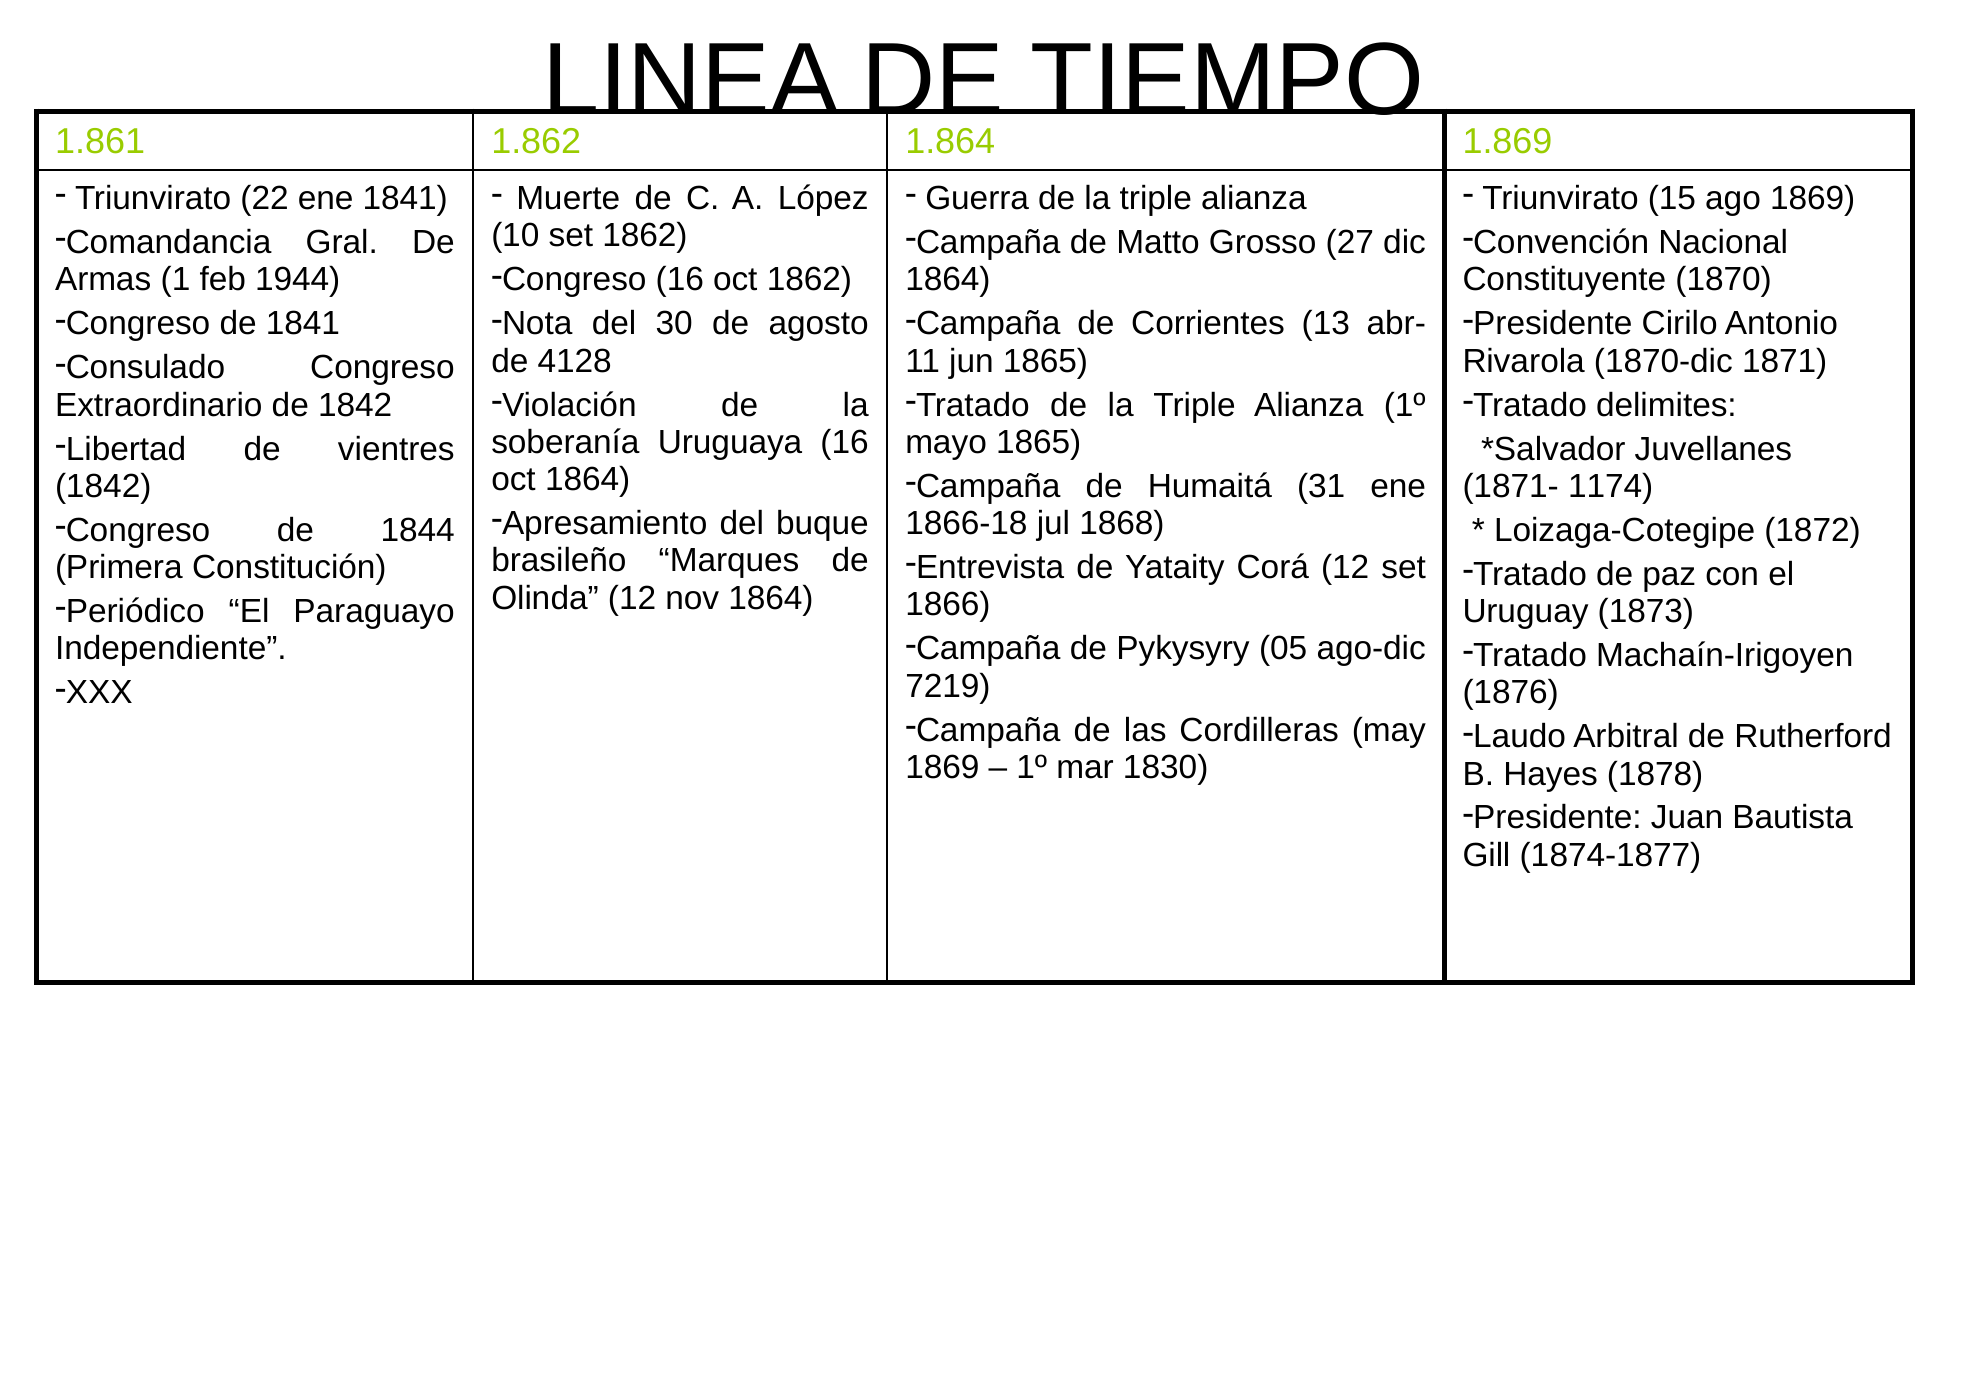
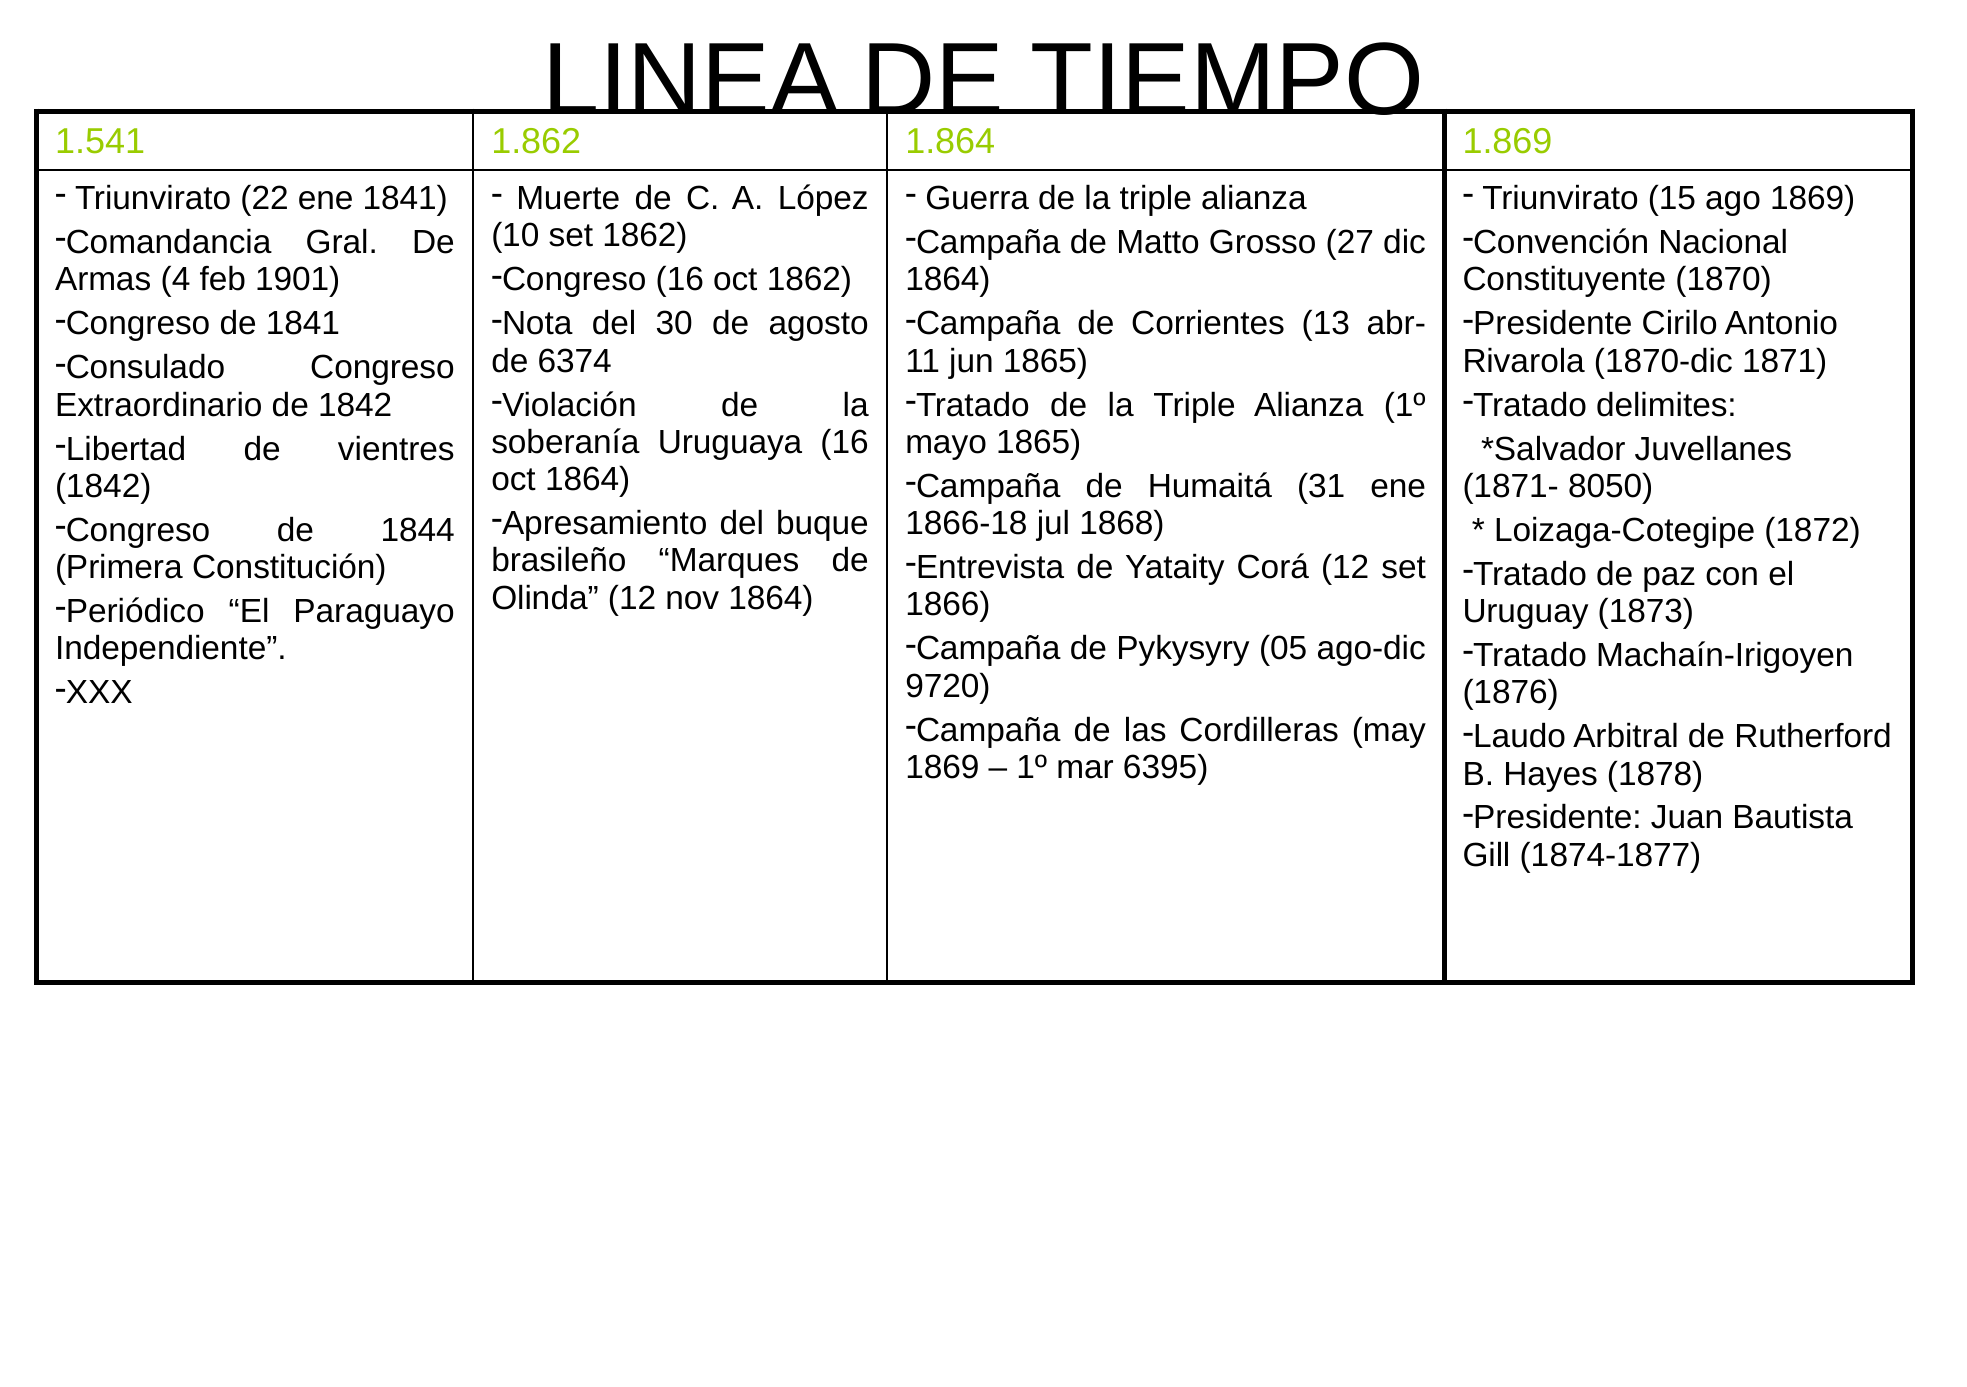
1.861: 1.861 -> 1.541 (100, 141)
1: 1 -> 4 (175, 280)
1944: 1944 -> 1901 (298, 280)
4128: 4128 -> 6374 (575, 361)
1174: 1174 -> 8050 (1611, 486)
7219: 7219 -> 9720 (948, 686)
1830: 1830 -> 6395 (1166, 768)
